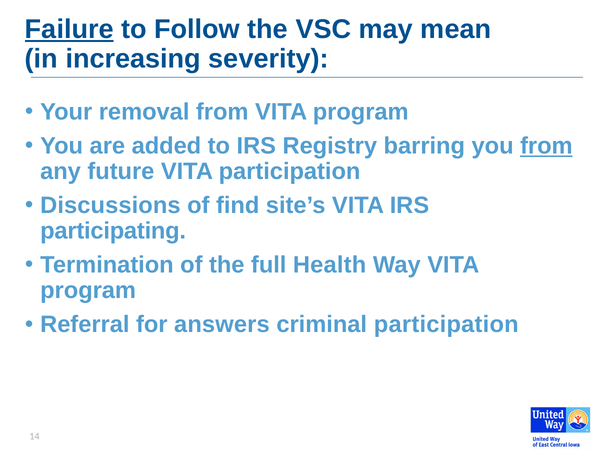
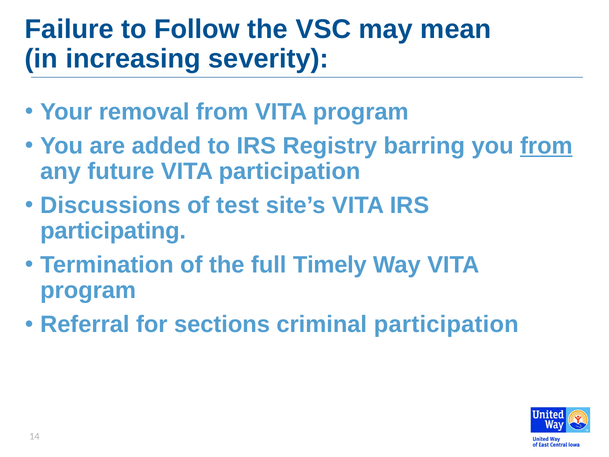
Failure underline: present -> none (69, 29)
find: find -> test (238, 205)
Health: Health -> Timely (330, 265)
answers: answers -> sections (222, 324)
